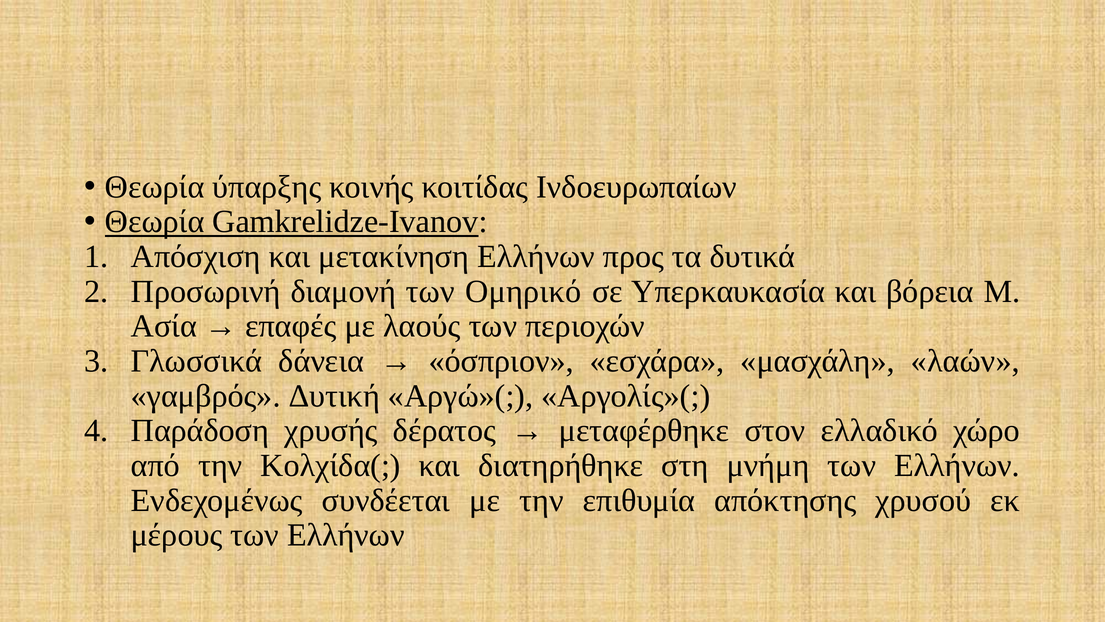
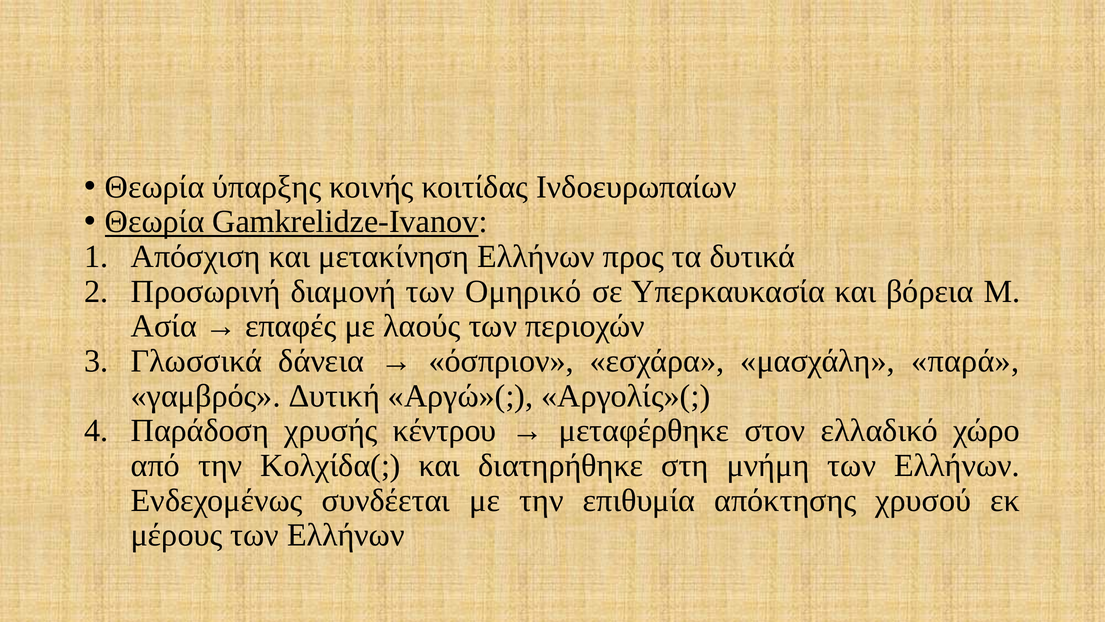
λαών: λαών -> παρά (965, 361)
δέρατος: δέρατος -> κέντρου (445, 431)
